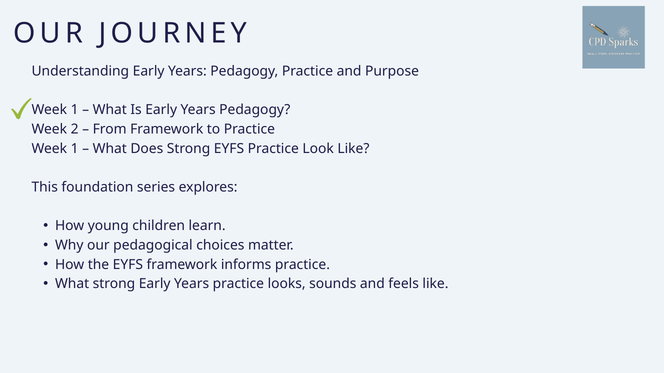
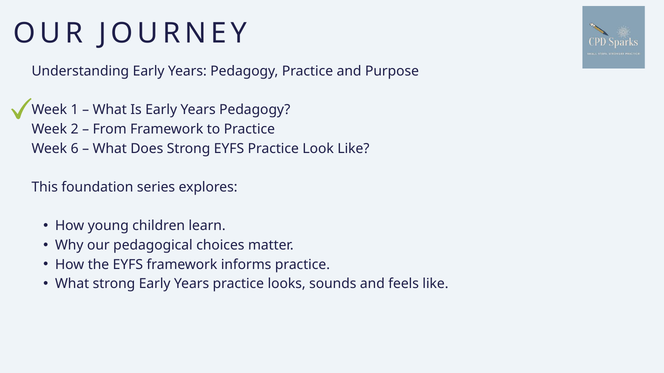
1: 1 -> 6 (75, 149)
